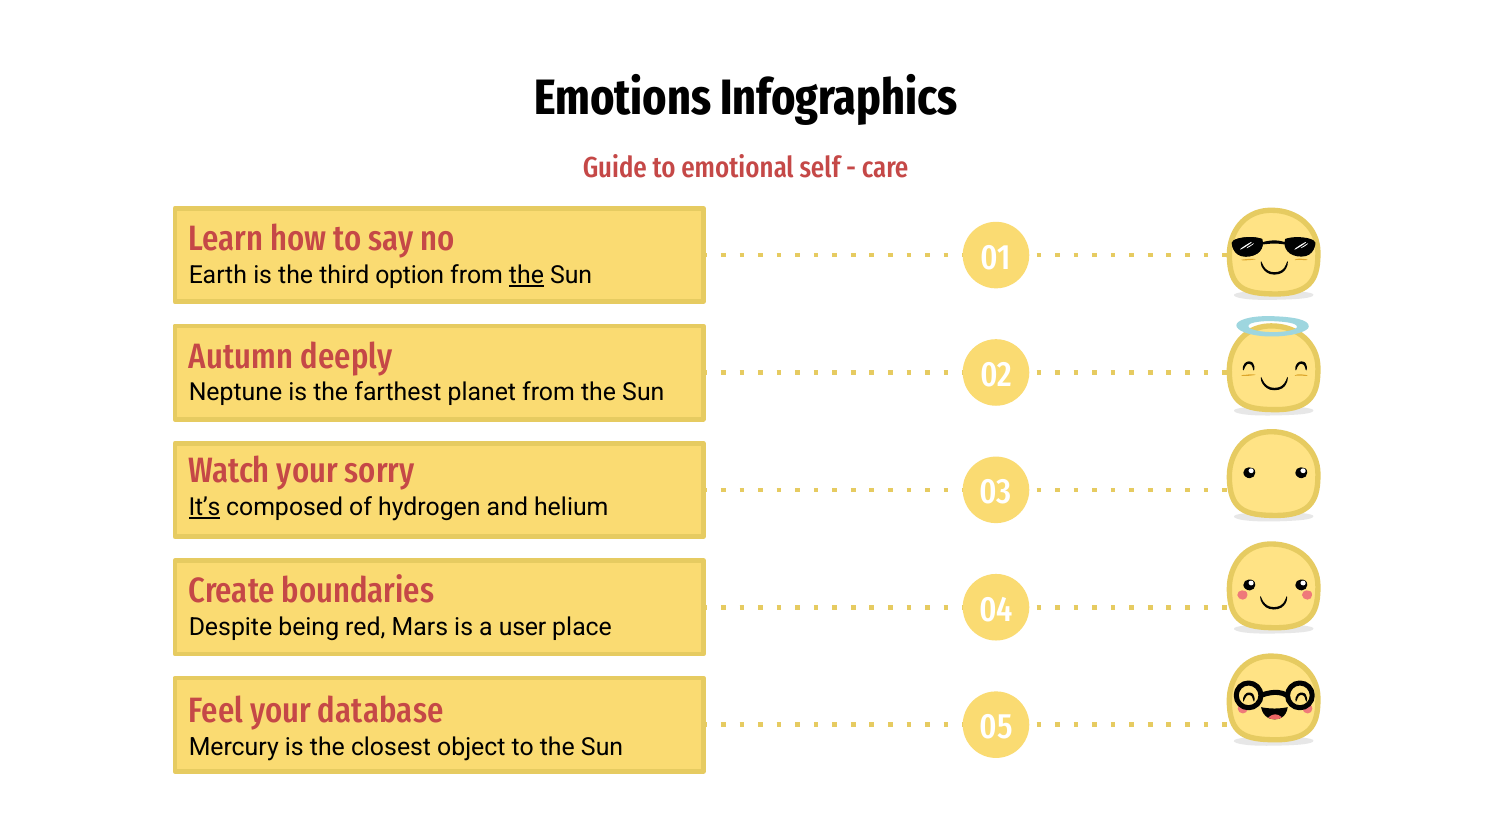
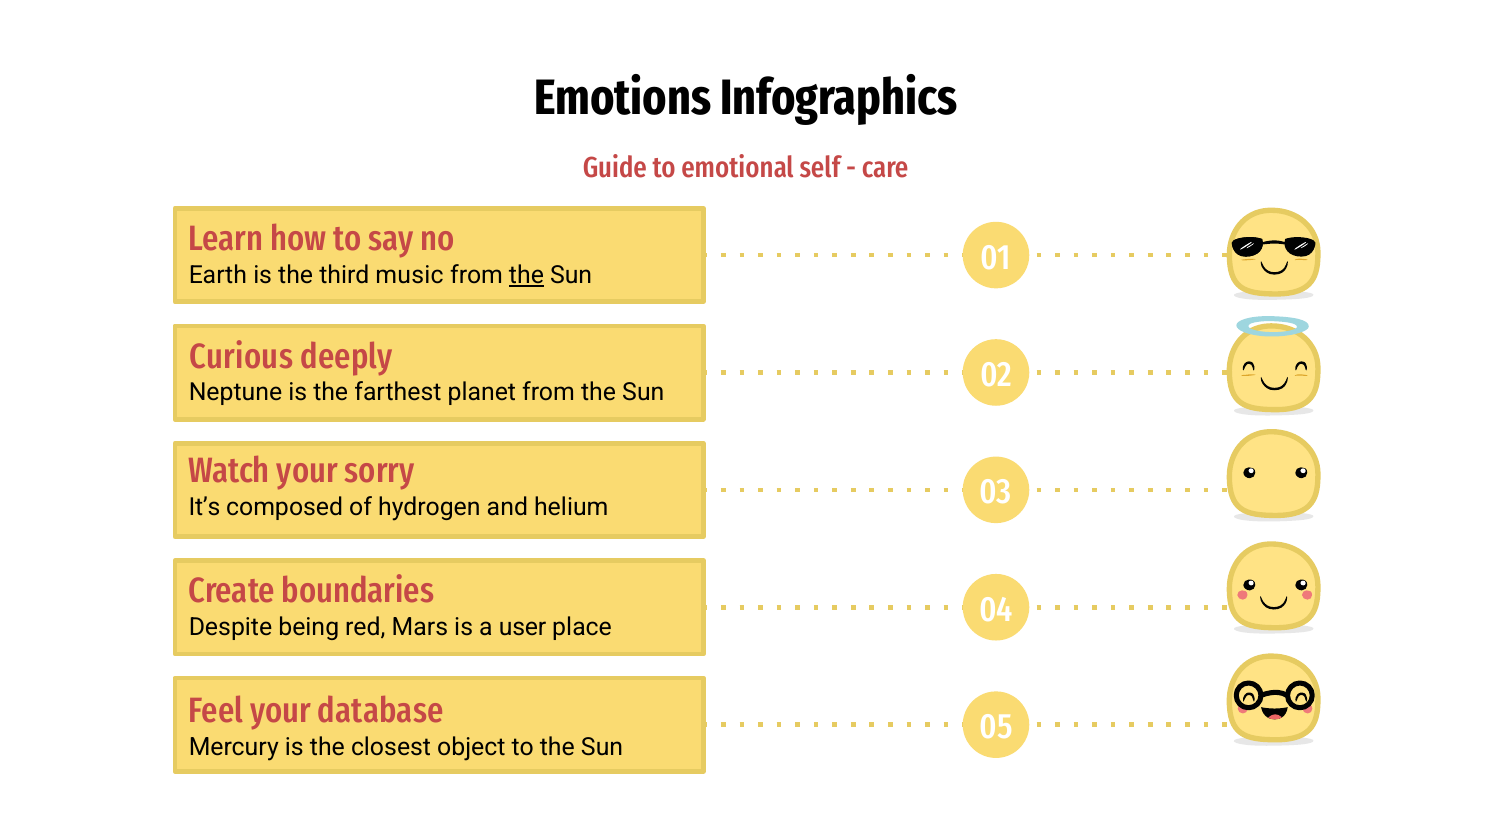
option: option -> music (410, 276)
Autumn: Autumn -> Curious (241, 357)
It’s underline: present -> none (205, 508)
